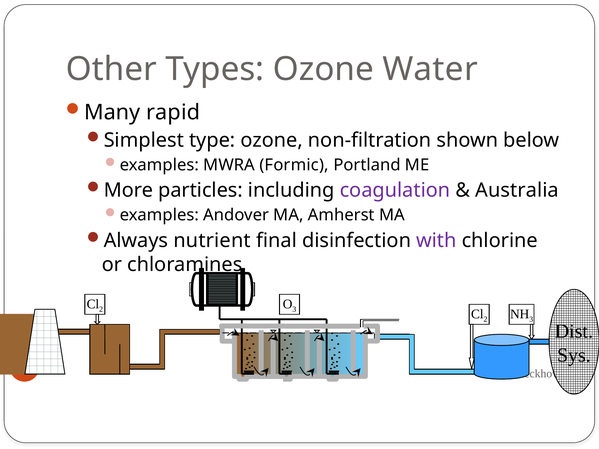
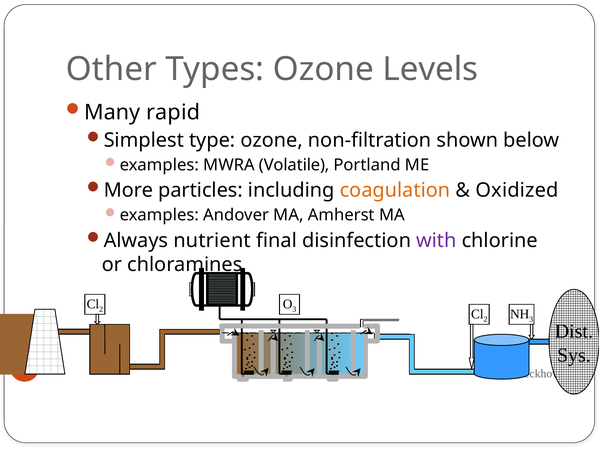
Water: Water -> Levels (430, 69)
Formic: Formic -> Volatile (294, 165)
coagulation colour: purple -> orange (395, 190)
Australia: Australia -> Oxidized (517, 190)
